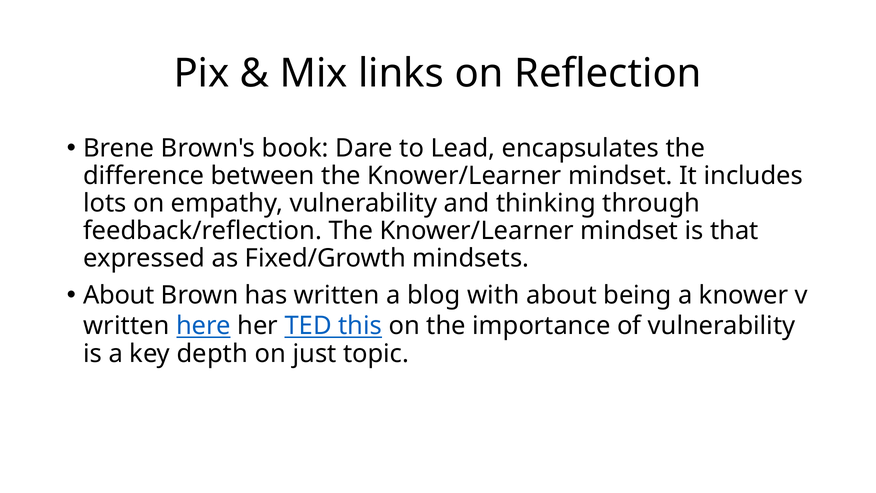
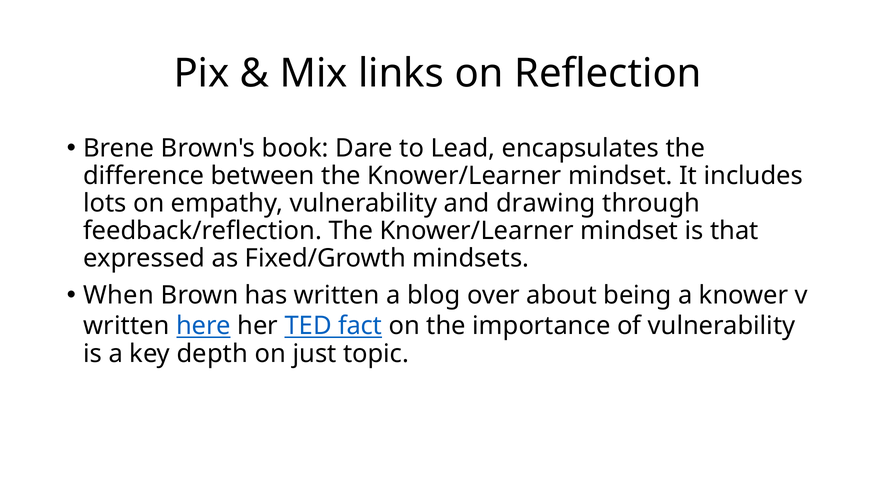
thinking: thinking -> drawing (546, 203)
About: About -> When (119, 295)
with: with -> over (494, 295)
this: this -> fact (360, 325)
